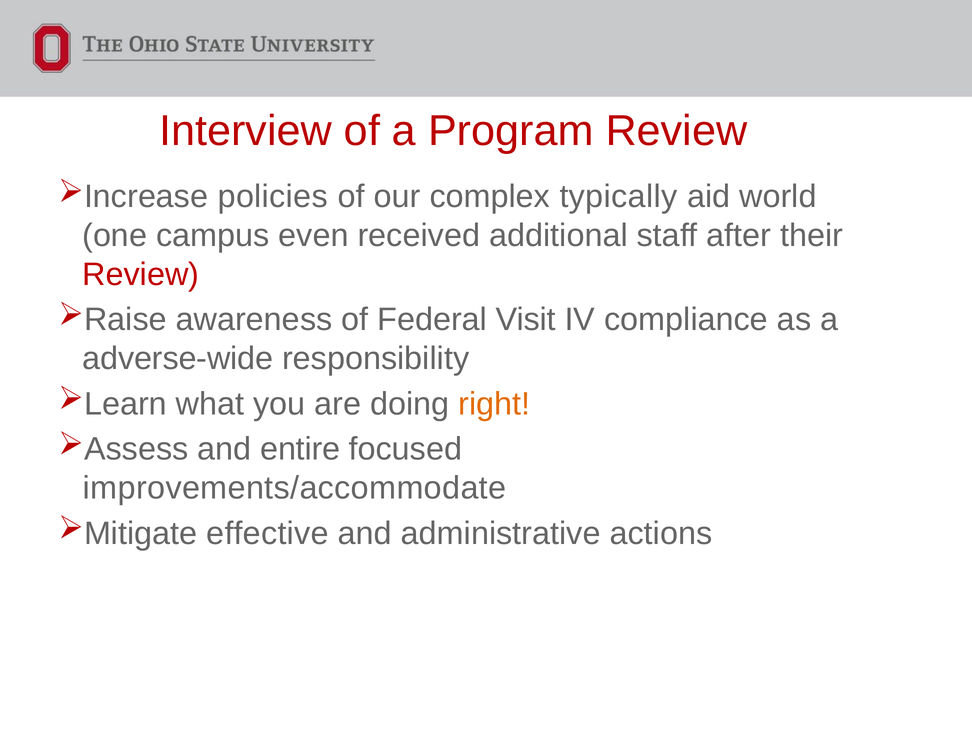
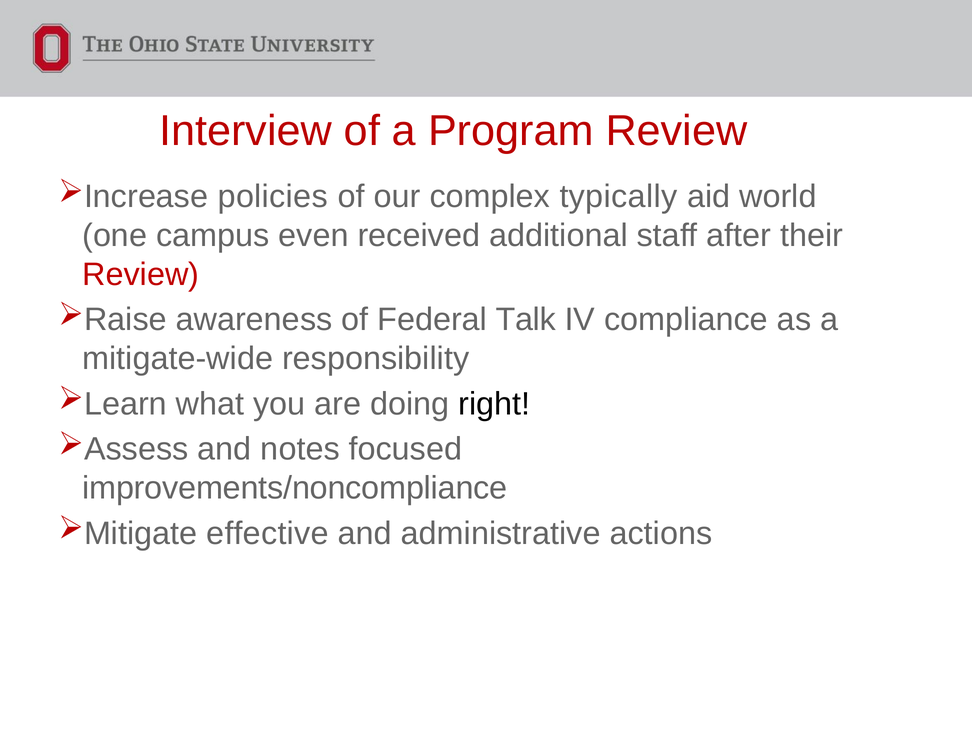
Visit: Visit -> Talk (526, 320)
adverse-wide: adverse-wide -> mitigate-wide (178, 359)
right colour: orange -> black (494, 404)
entire: entire -> notes (300, 449)
improvements/accommodate: improvements/accommodate -> improvements/noncompliance (295, 488)
